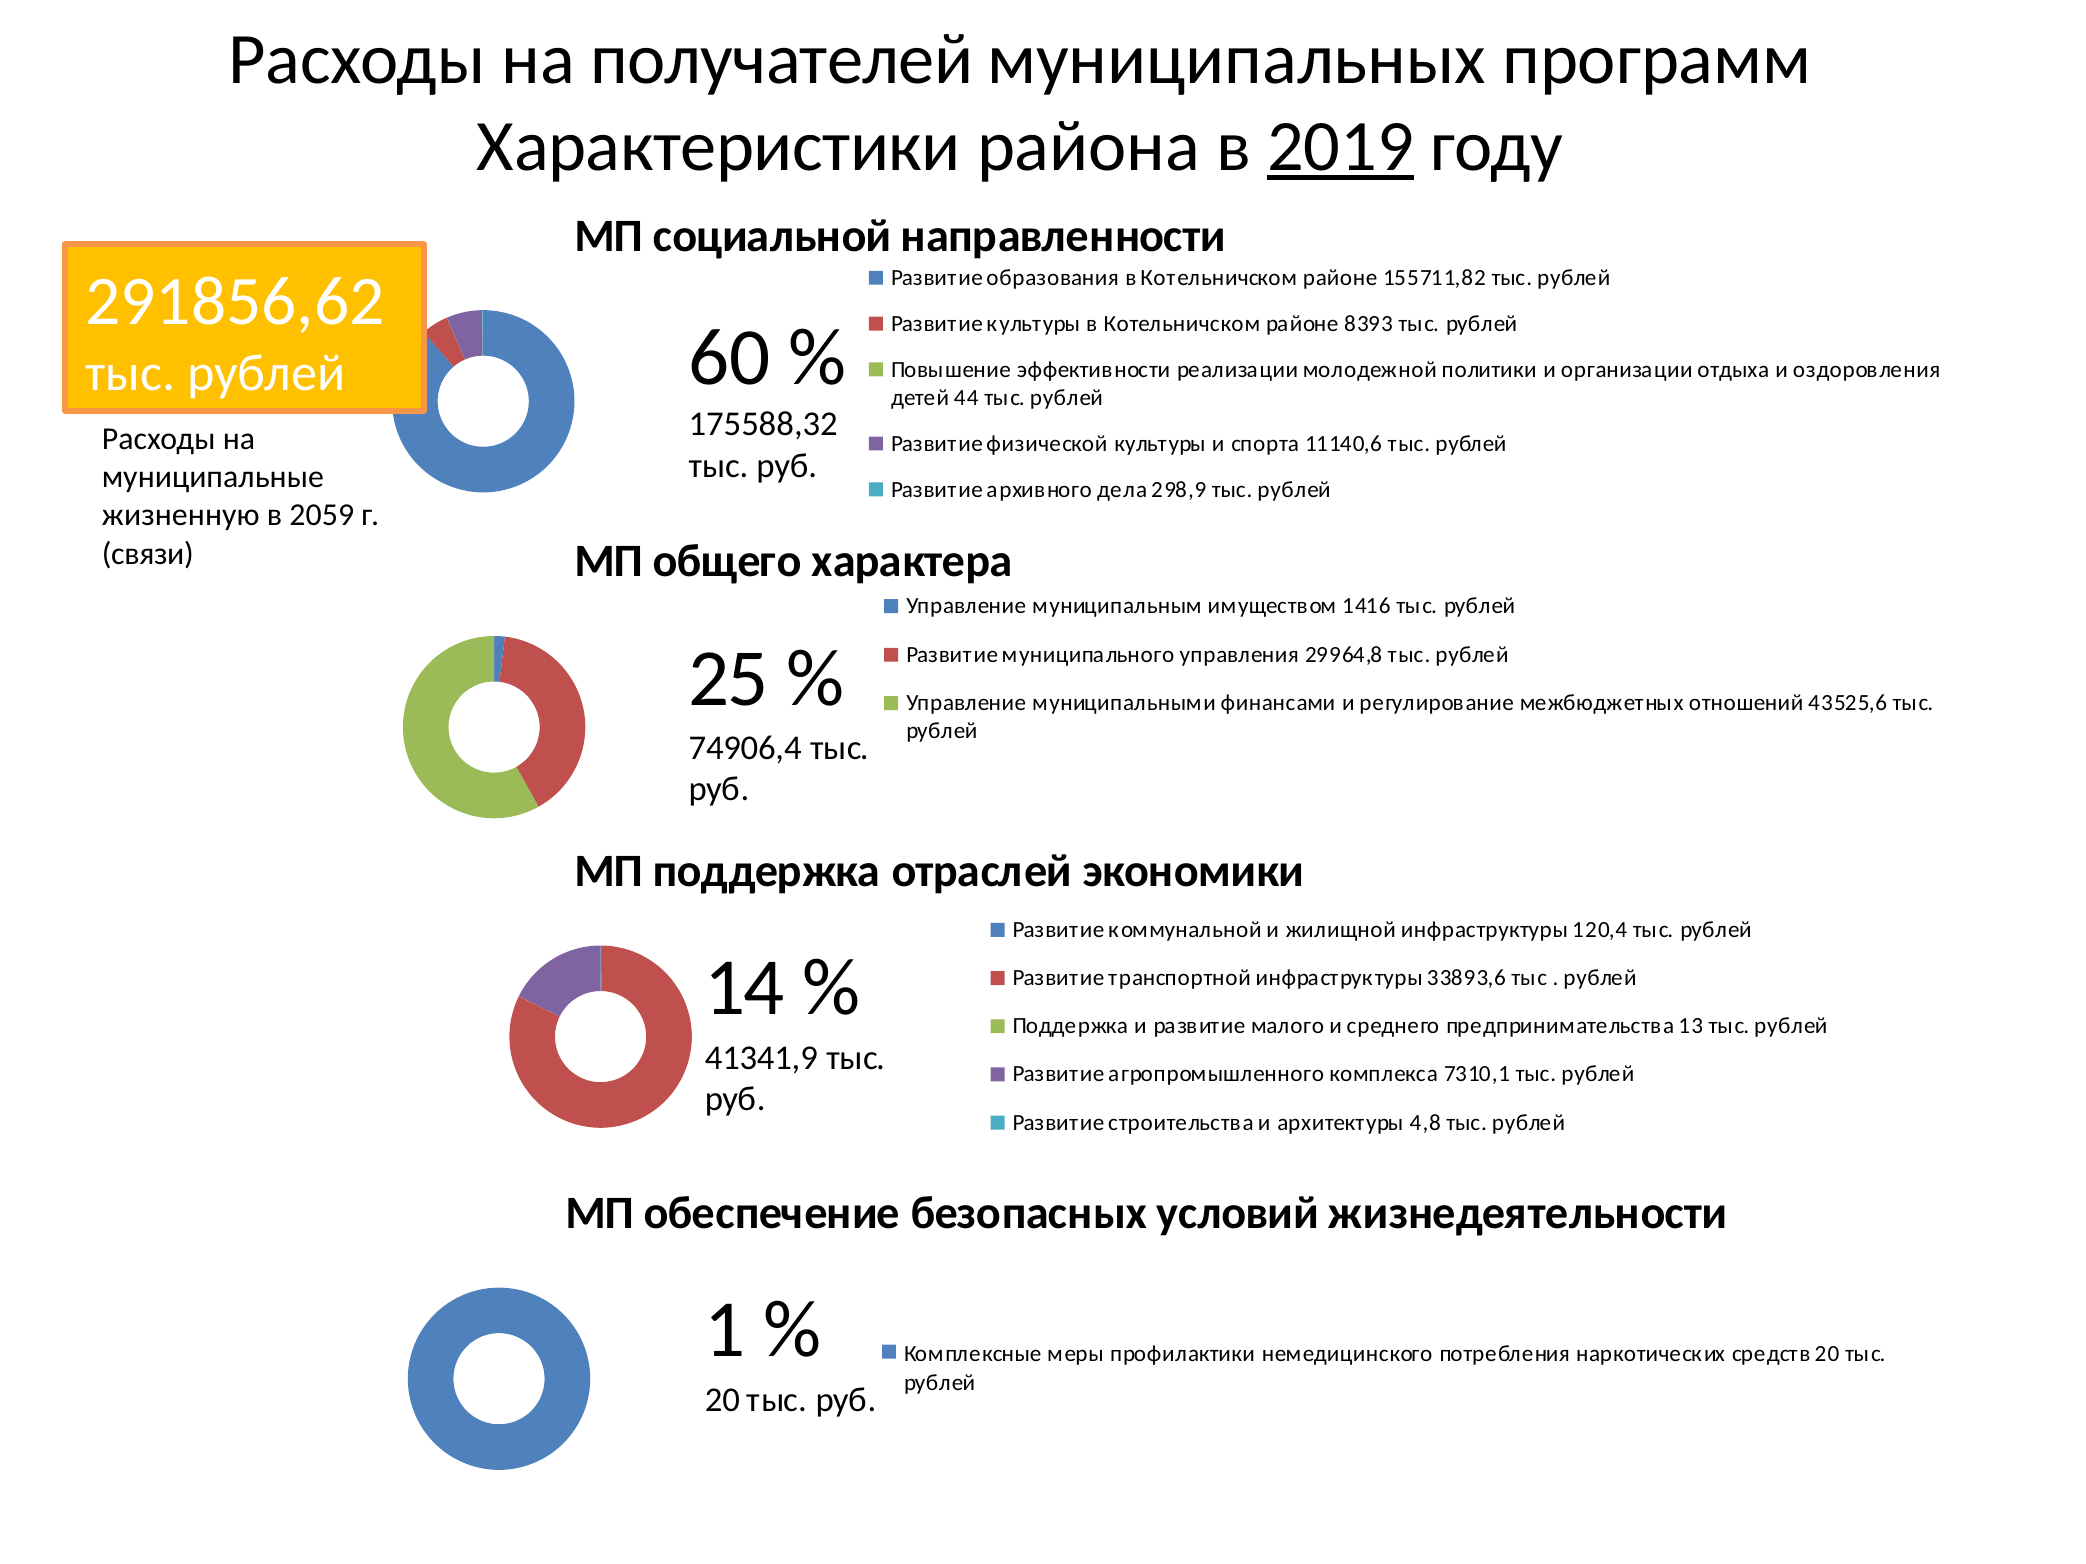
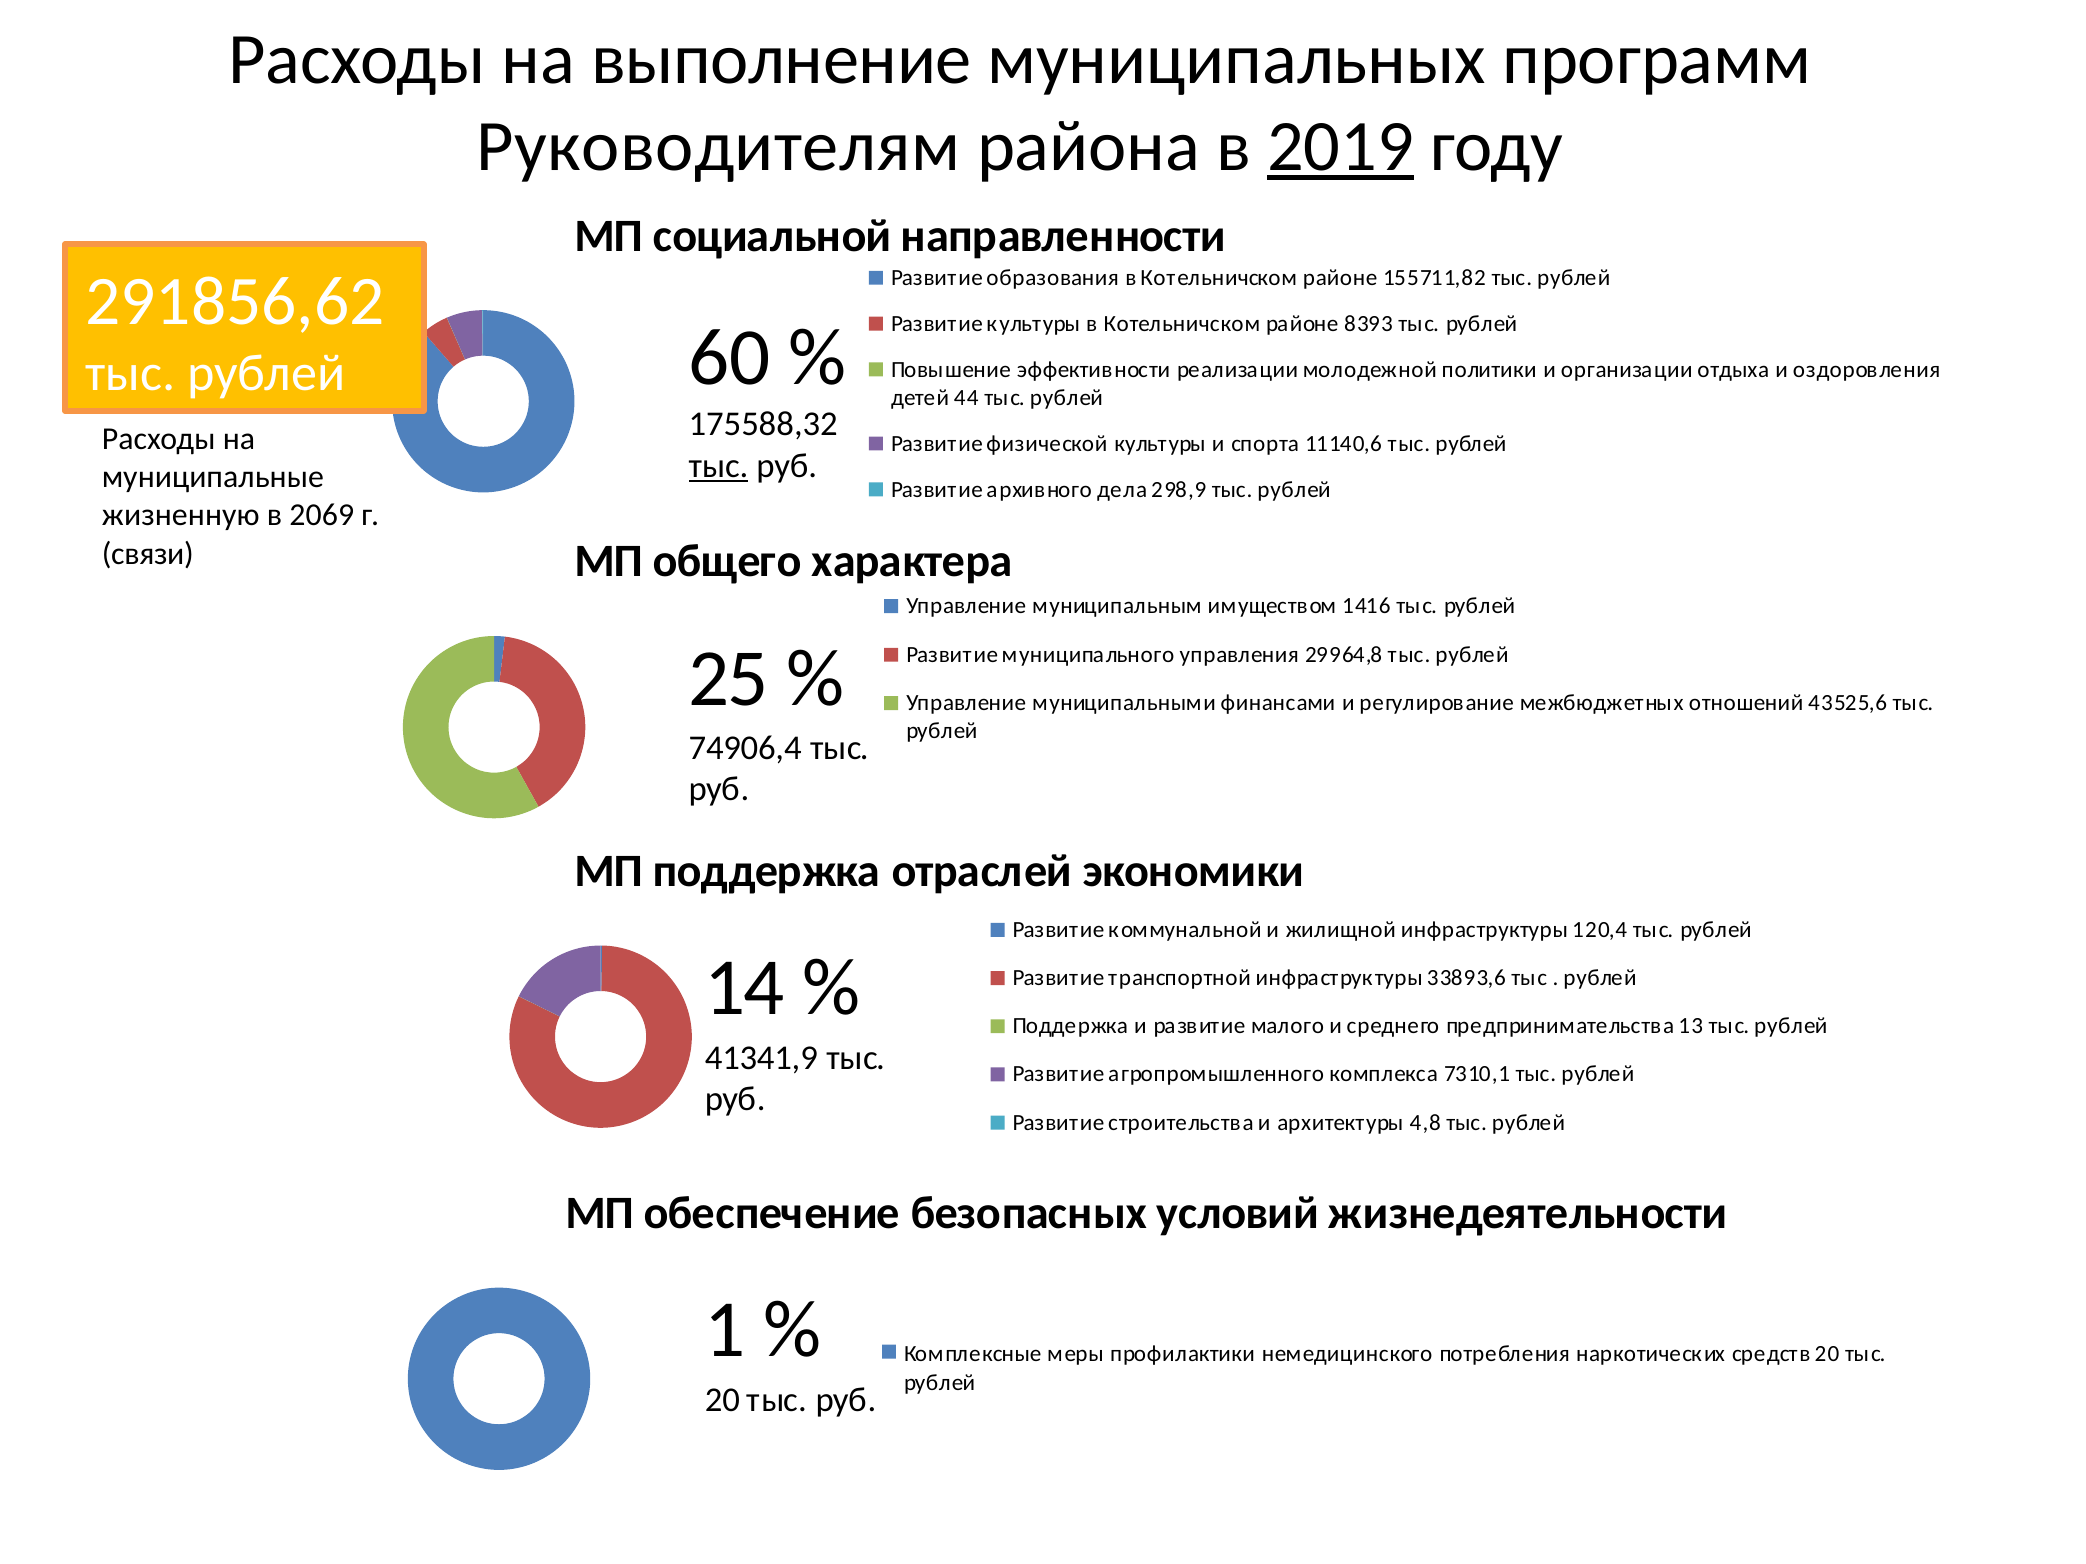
получателей: получателей -> выполнение (782, 59)
Характеристики: Характеристики -> Руководителям (719, 146)
тыс underline: none -> present (719, 466)
2059: 2059 -> 2069 (322, 516)
